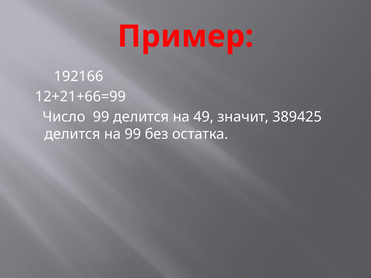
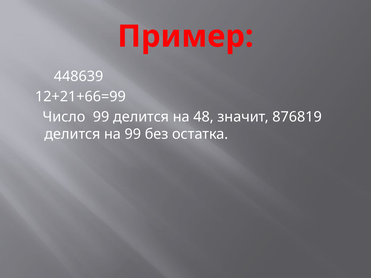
192166: 192166 -> 448639 (79, 76)
49: 49 -> 48 (204, 117)
389425: 389425 -> 876819 (297, 117)
